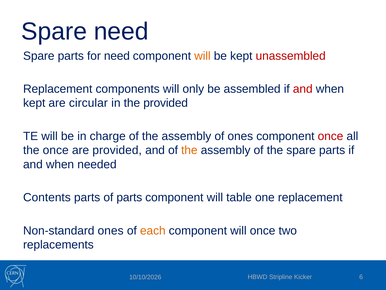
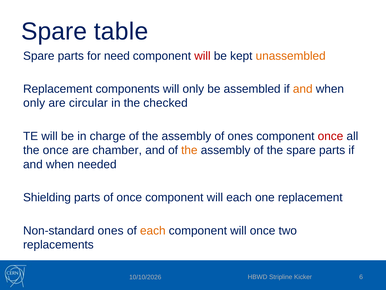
Spare need: need -> table (121, 31)
will colour: orange -> red (202, 56)
unassembled colour: red -> orange (291, 56)
and colour: red -> orange (303, 89)
kept: kept -> only (34, 103)
the provided: provided -> checked (166, 103)
are provided: provided -> chamber (117, 150)
Contents: Contents -> Shielding (47, 197)
of parts: parts -> once (129, 197)
will table: table -> each (239, 197)
